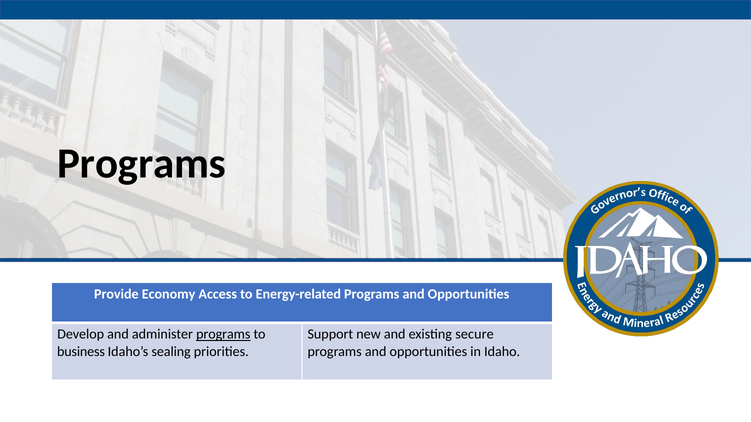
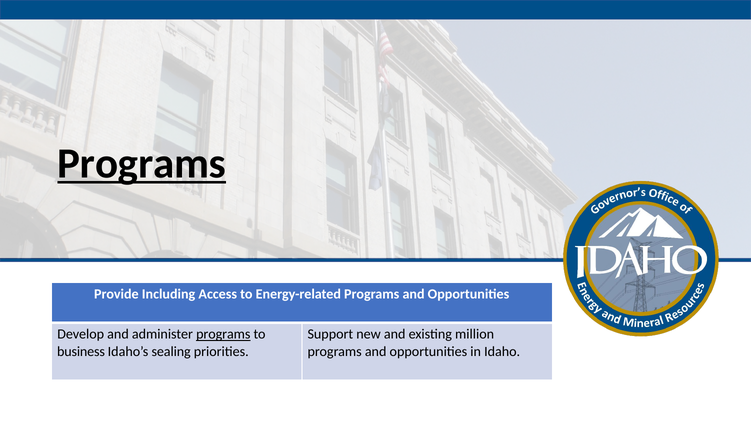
Programs underline: none -> present (142, 164)
Economy: Economy -> Including (169, 295)
secure: secure -> million (475, 335)
